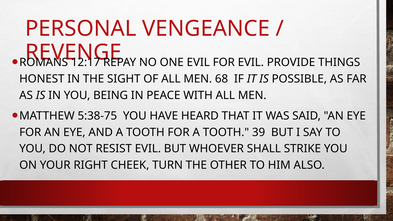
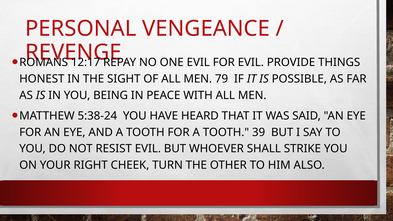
68: 68 -> 79 (222, 79)
5:38-75: 5:38-75 -> 5:38-24 (97, 116)
